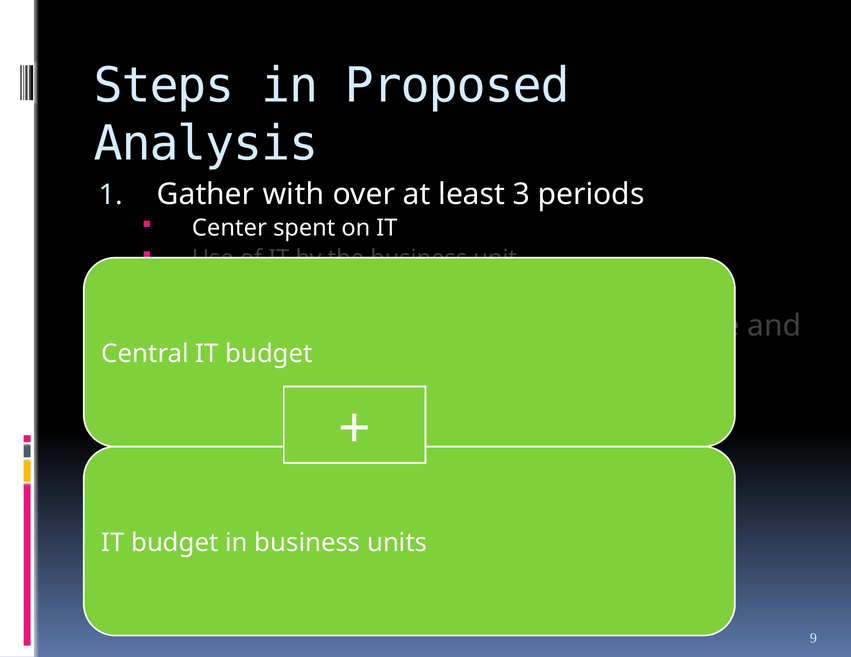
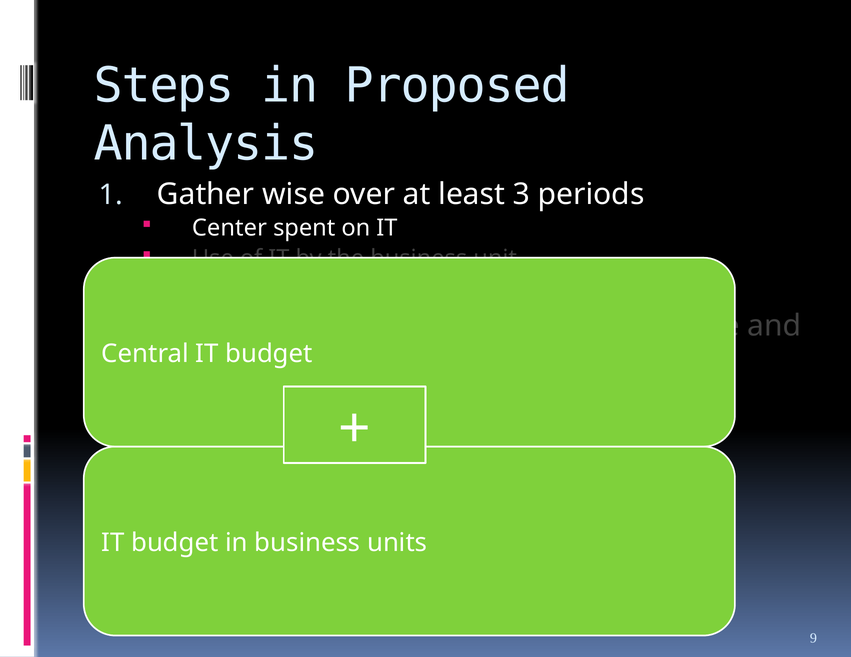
with: with -> wise (294, 194)
